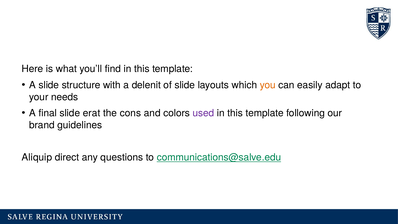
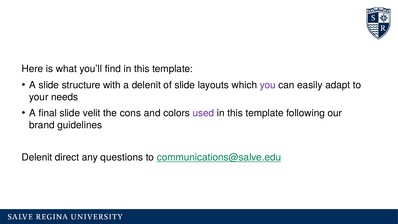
you colour: orange -> purple (268, 85)
erat: erat -> velit (92, 113)
Aliquip: Aliquip -> Delenit (37, 157)
